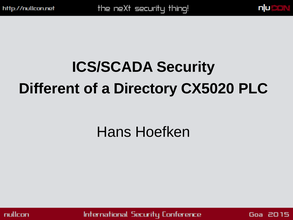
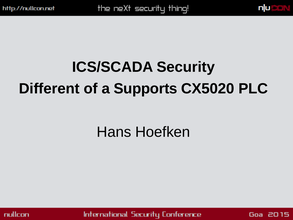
Directory: Directory -> Supports (146, 89)
